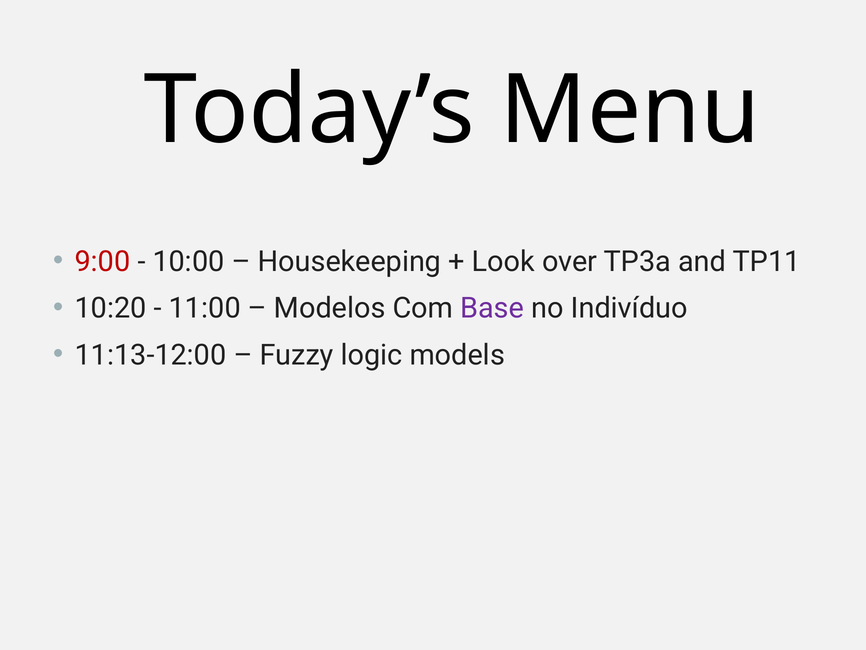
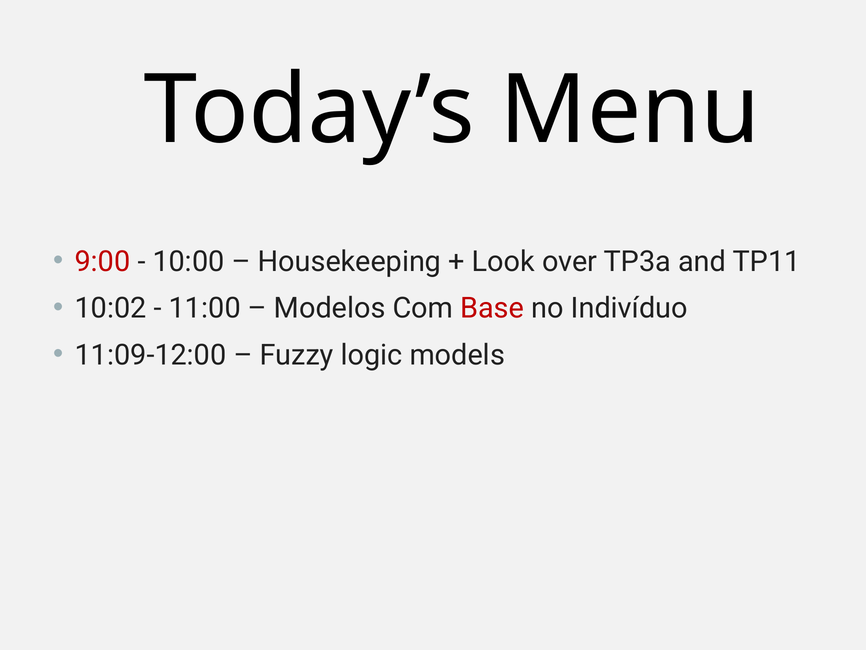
10:20: 10:20 -> 10:02 (111, 308)
Base colour: purple -> red (492, 308)
11:13-12:00: 11:13-12:00 -> 11:09-12:00 (151, 355)
